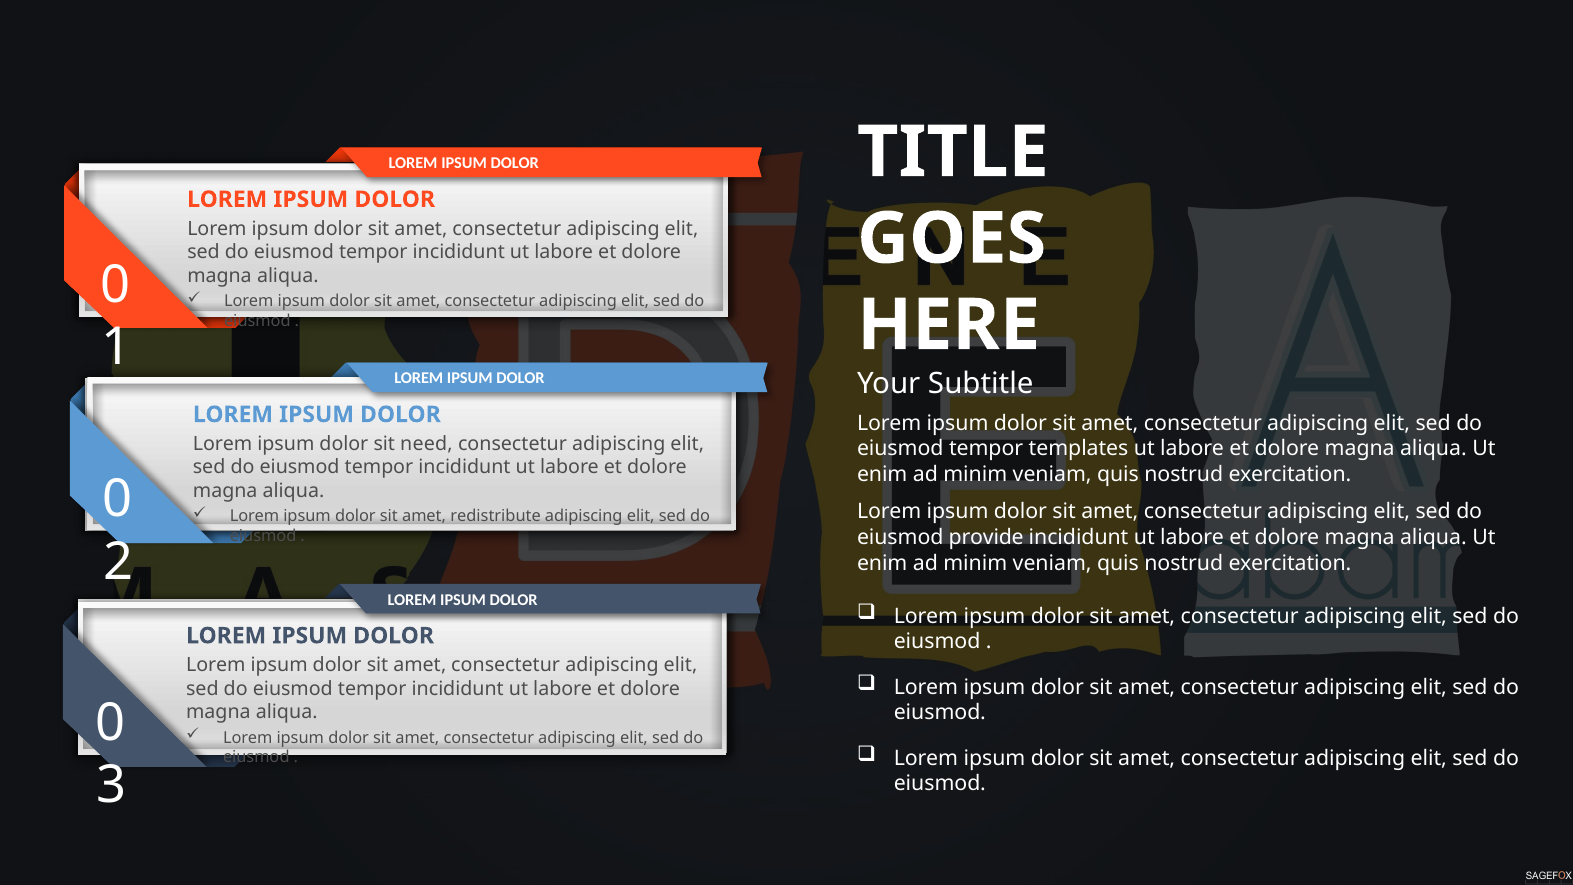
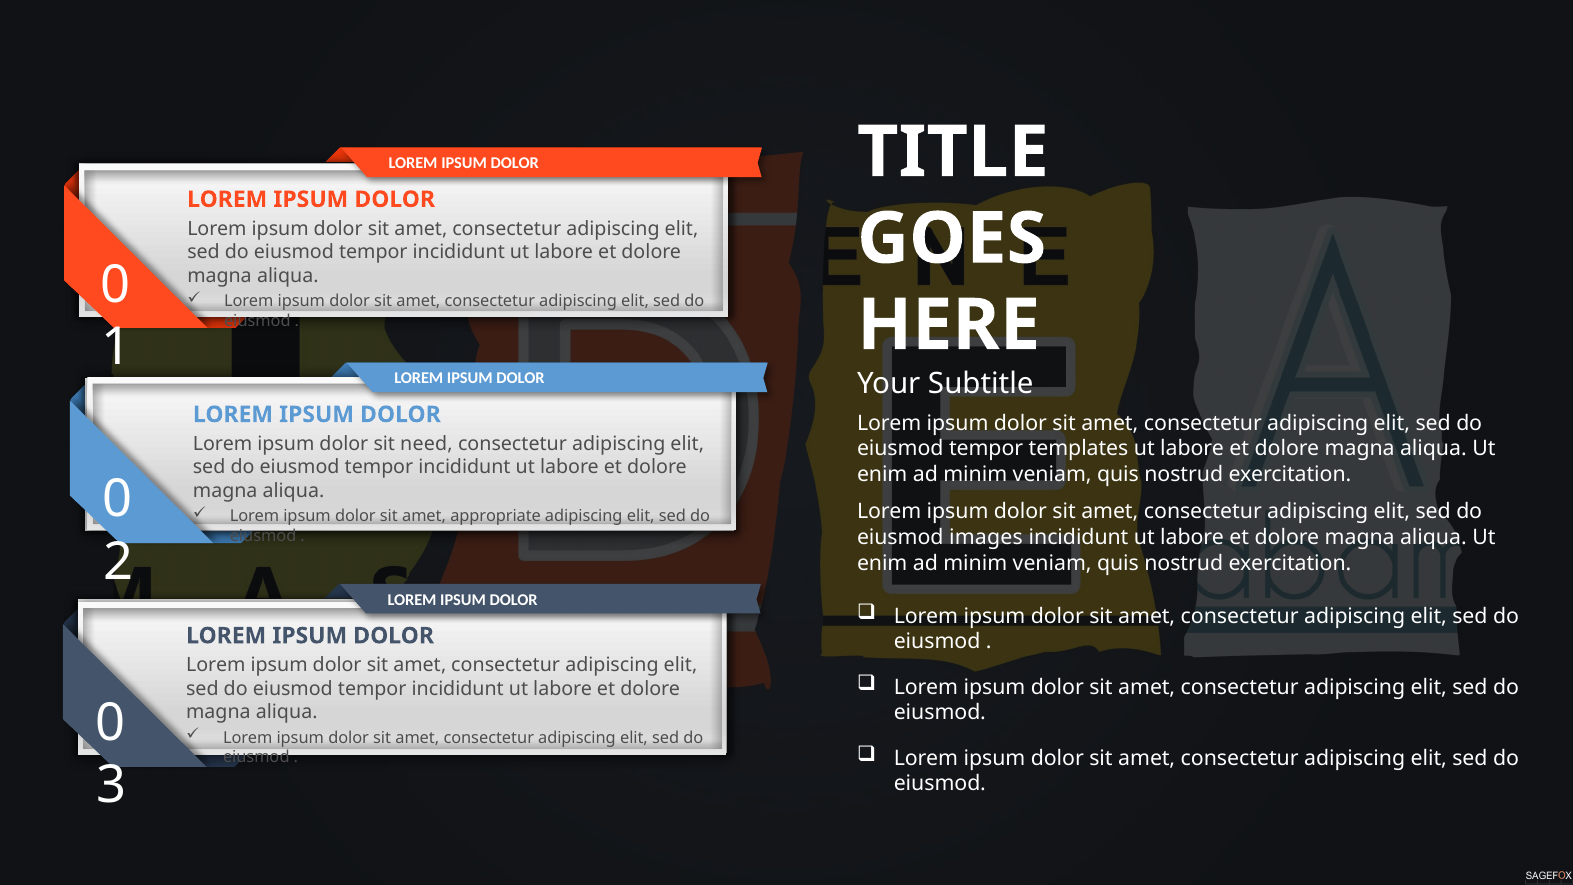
redistribute: redistribute -> appropriate (496, 516)
provide: provide -> images (986, 537)
